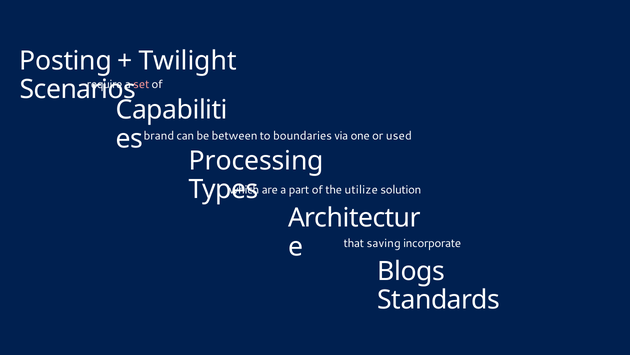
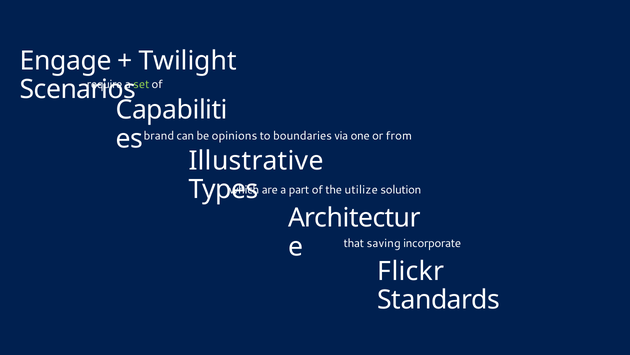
Posting: Posting -> Engage (66, 61)
set colour: pink -> light green (141, 84)
between: between -> opinions (234, 135)
used: used -> from (399, 135)
Processing: Processing -> Illustrative (256, 160)
Blogs: Blogs -> Flickr (411, 271)
